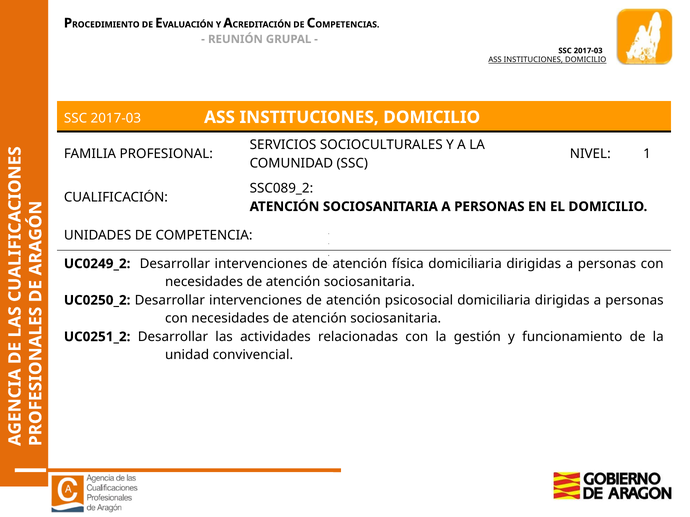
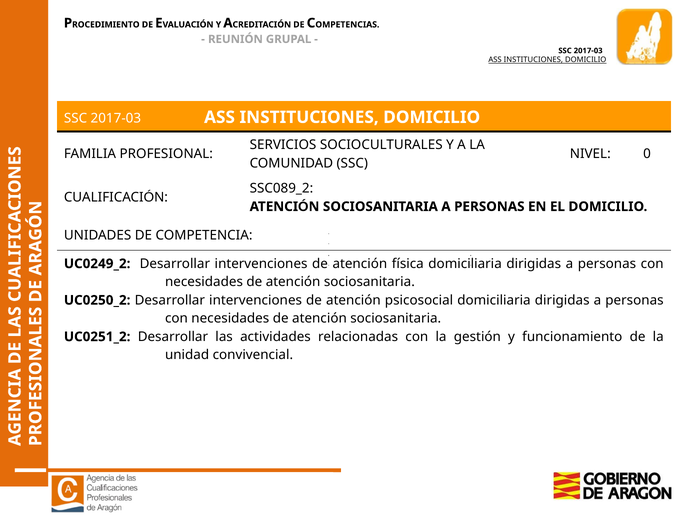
1: 1 -> 0 (647, 154)
